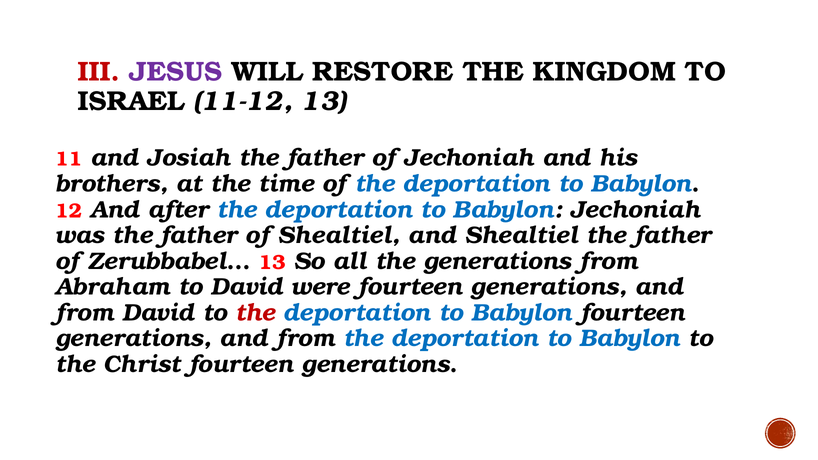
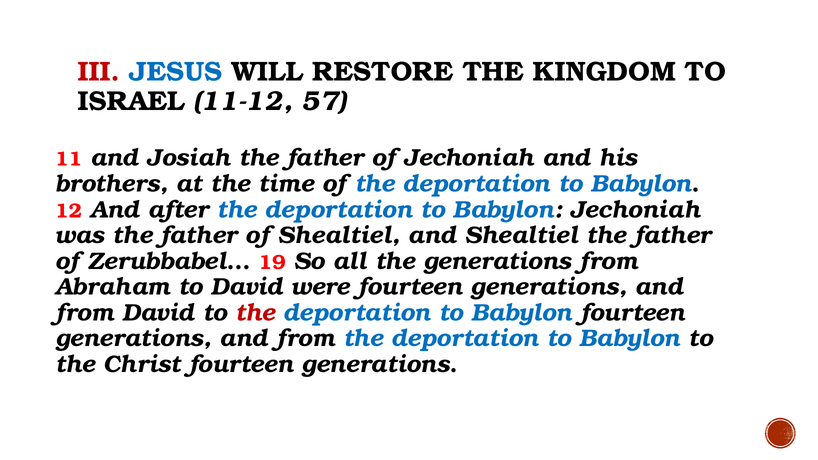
JESUS colour: purple -> blue (176, 72)
11-12 13: 13 -> 57 (324, 101)
Zerubbabel… 13: 13 -> 19 (272, 262)
